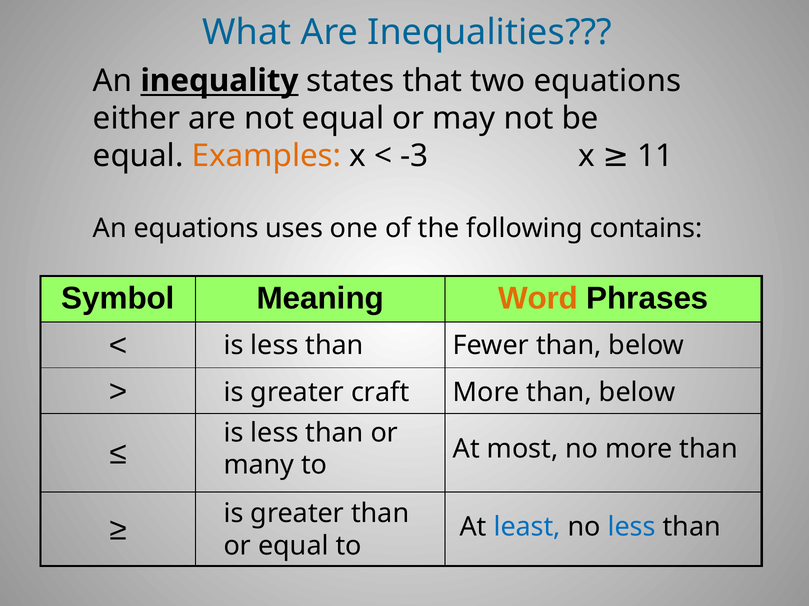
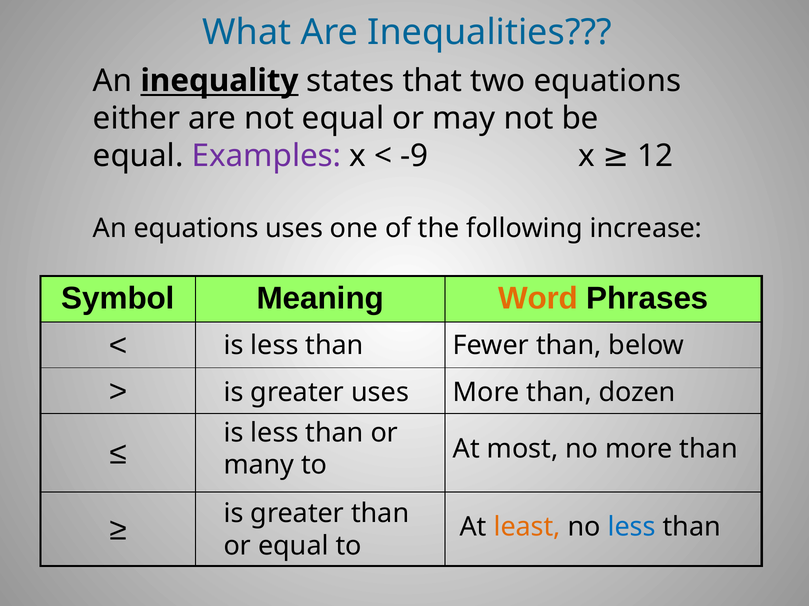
Examples colour: orange -> purple (266, 156)
-3: -3 -> -9 (414, 156)
11: 11 -> 12 (655, 156)
contains: contains -> increase (646, 229)
greater craft: craft -> uses (380, 393)
More than below: below -> dozen (637, 393)
least colour: blue -> orange (527, 528)
